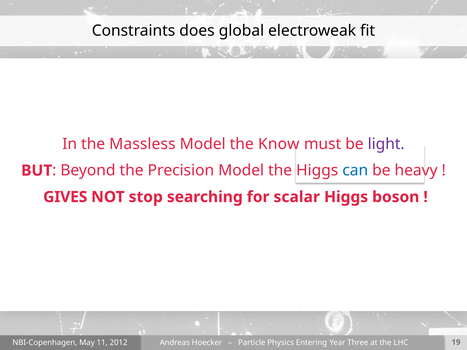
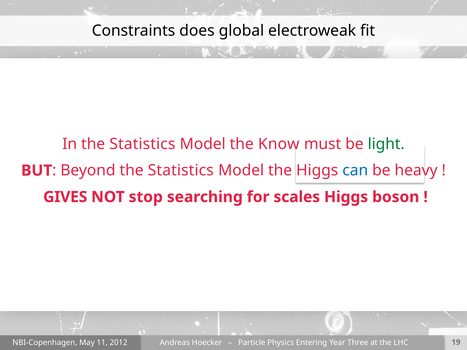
In the Massless: Massless -> Statistics (142, 144)
light colour: purple -> green (386, 144)
Beyond the Precision: Precision -> Statistics (181, 171)
scalar: scalar -> scales (297, 197)
